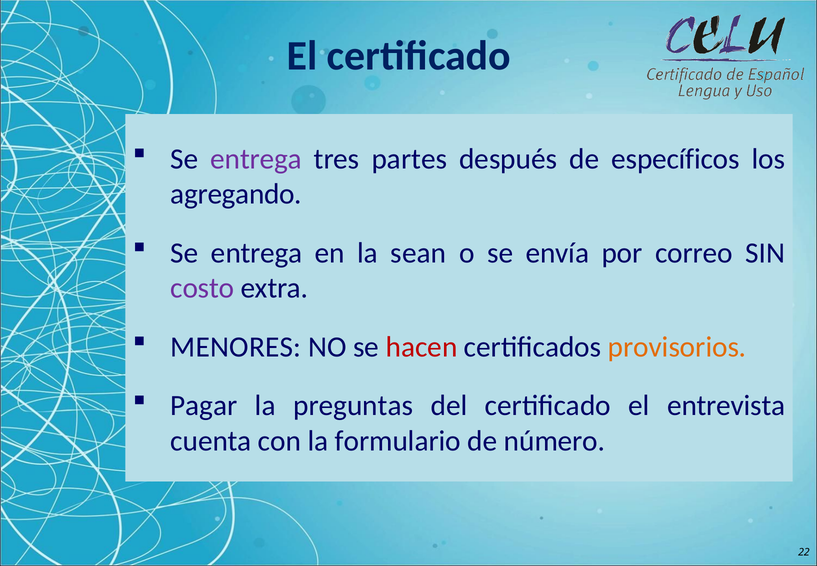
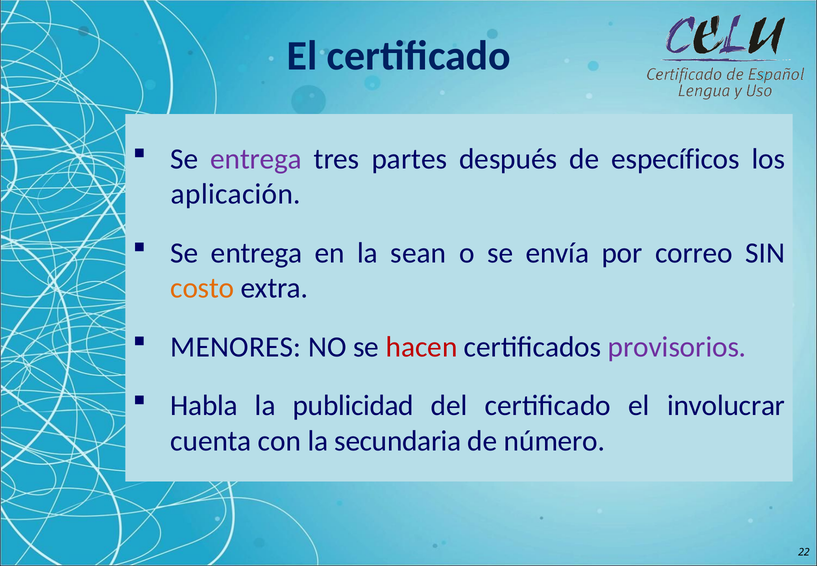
agregando: agregando -> aplicación (236, 194)
costo colour: purple -> orange (202, 288)
provisorios colour: orange -> purple (677, 347)
Pagar: Pagar -> Habla (204, 405)
preguntas: preguntas -> publicidad (353, 405)
entrevista: entrevista -> involucrar (726, 405)
formulario: formulario -> secundaria (398, 441)
